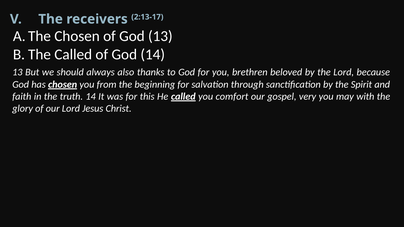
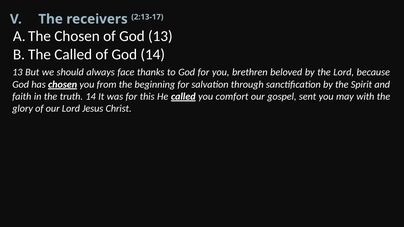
also: also -> face (126, 72)
very: very -> sent (308, 97)
